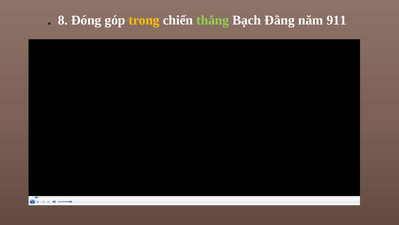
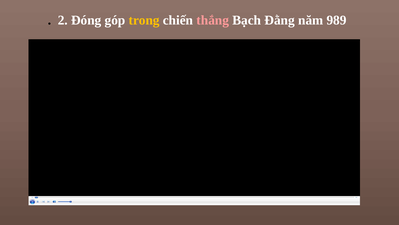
8: 8 -> 2 (63, 20)
thắng colour: light green -> pink (213, 20)
911: 911 -> 989 (337, 20)
